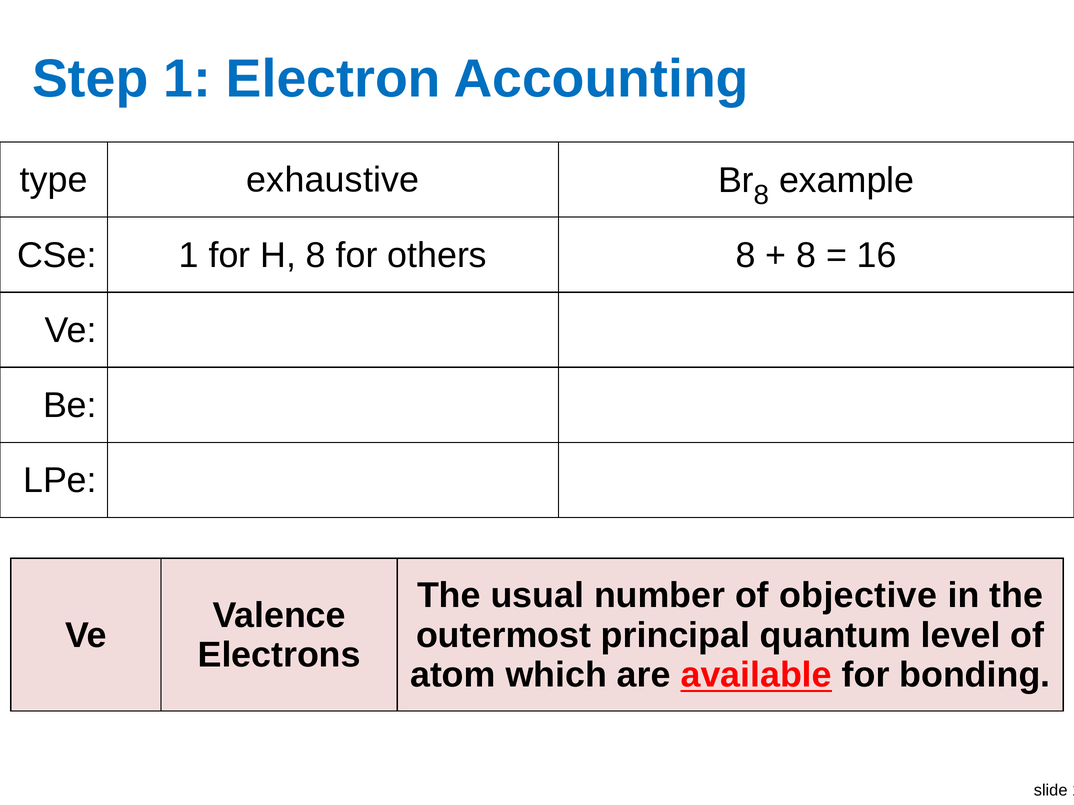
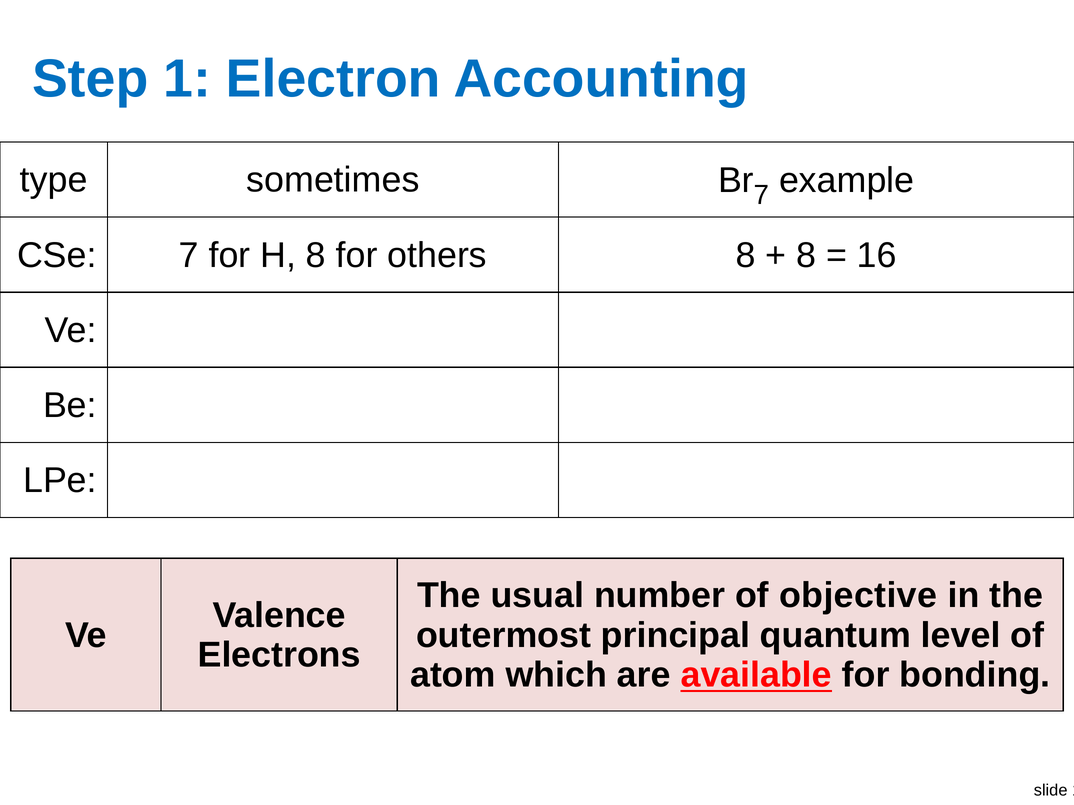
exhaustive: exhaustive -> sometimes (333, 180)
8: 8 -> 7 (762, 195)
CSe 1: 1 -> 7 (189, 255)
